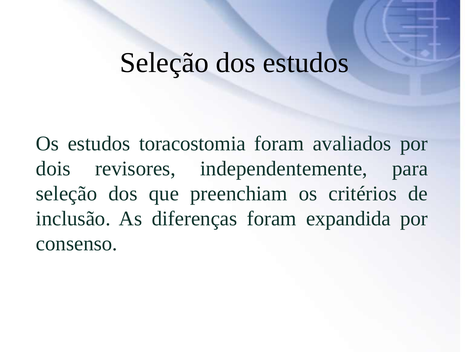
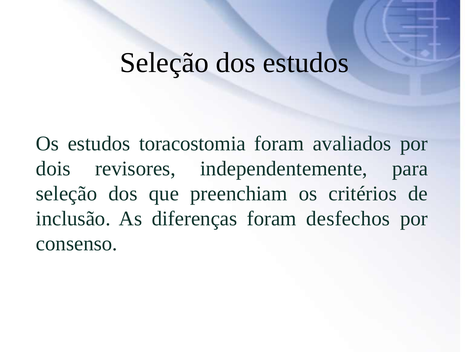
expandida: expandida -> desfechos (348, 219)
